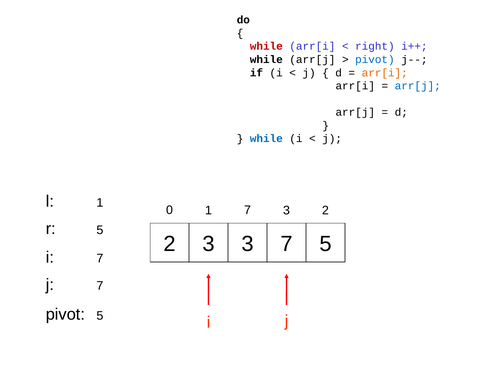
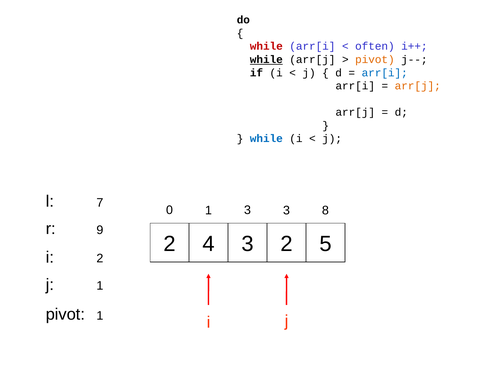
right: right -> often (375, 46)
while underline: none -> present (266, 60)
pivot colour: blue -> orange (375, 60)
arr[i colour: orange -> blue (385, 73)
arr[j colour: blue -> orange (418, 86)
l 1: 1 -> 7 (100, 203)
1 7: 7 -> 3 (247, 210)
3 2: 2 -> 8 (325, 211)
r 5: 5 -> 9 (100, 230)
2 3: 3 -> 4 (209, 244)
3 7: 7 -> 2 (286, 244)
i 7: 7 -> 2 (100, 259)
j 7: 7 -> 1 (100, 286)
pivot 5: 5 -> 1 (100, 316)
